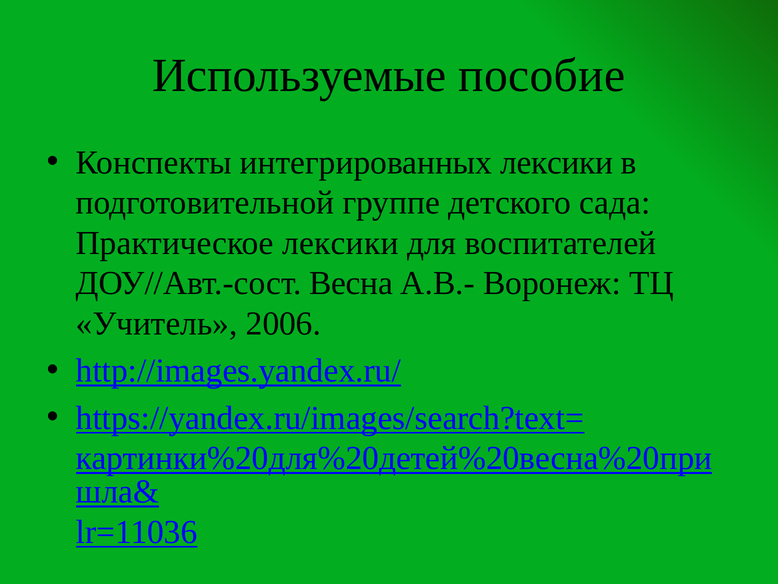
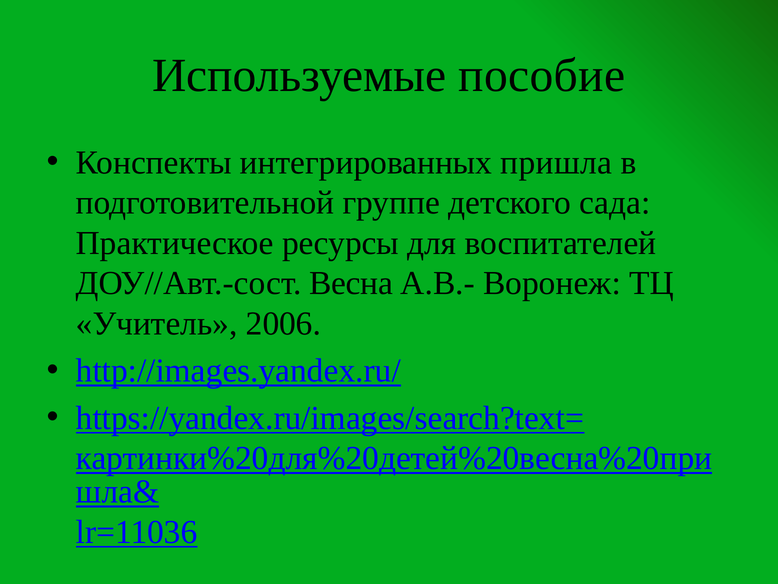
интегрированных лексики: лексики -> пришла (556, 162)
Практическое лексики: лексики -> ресурсы (341, 243)
